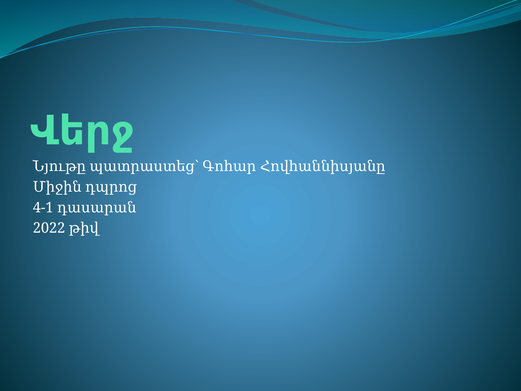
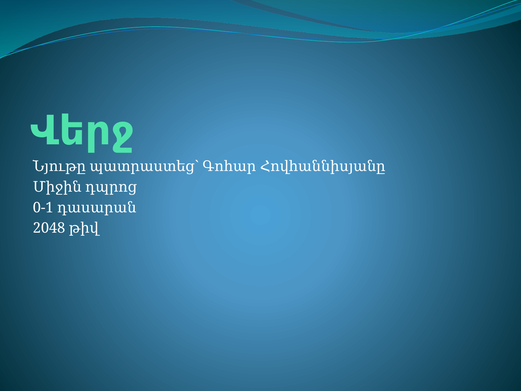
4-1: 4-1 -> 0-1 (43, 207)
2022: 2022 -> 2048 (49, 228)
